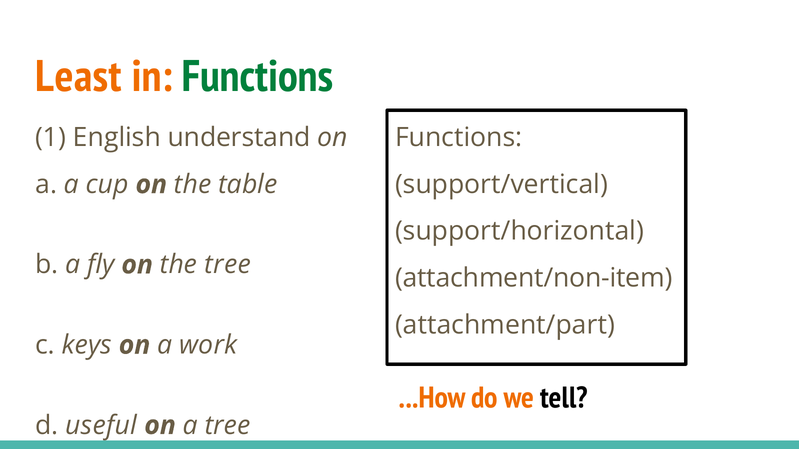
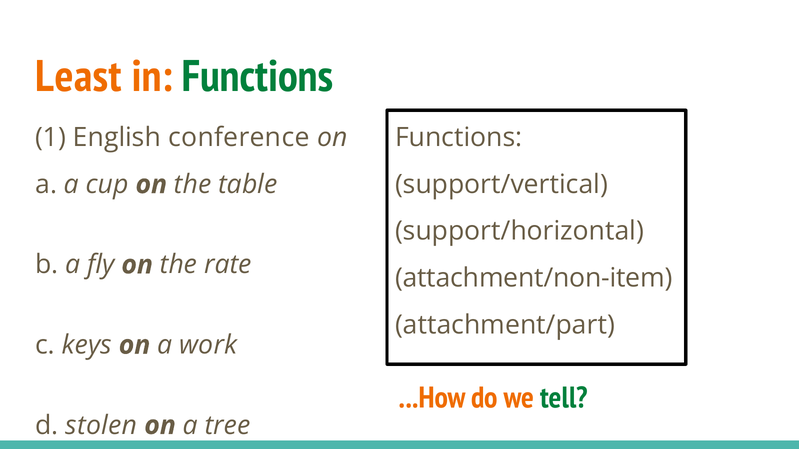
understand: understand -> conference (239, 138)
the tree: tree -> rate (228, 265)
tell colour: black -> green (564, 398)
useful: useful -> stolen (101, 426)
